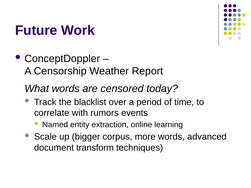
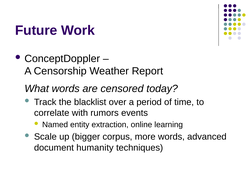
transform: transform -> humanity (95, 148)
